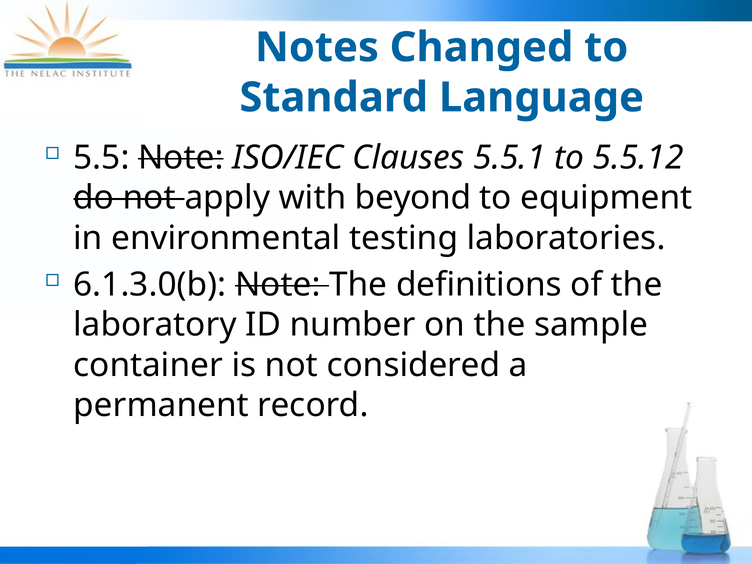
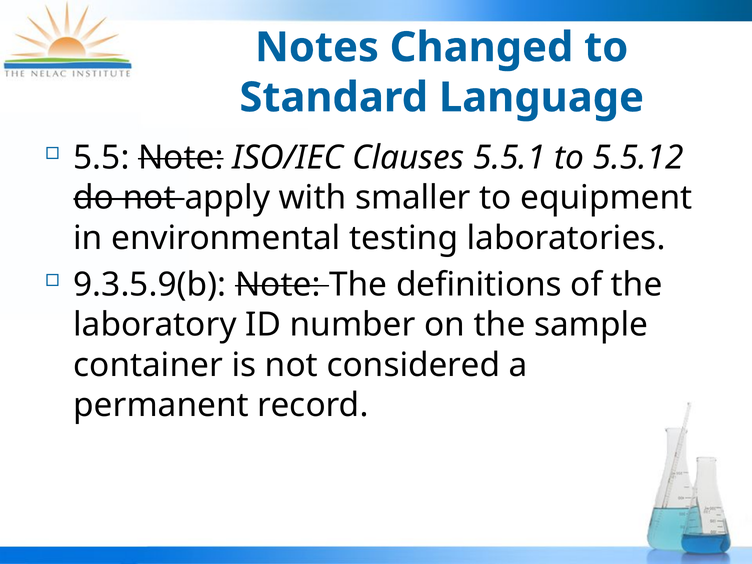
beyond: beyond -> smaller (413, 198)
6.1.3.0(b: 6.1.3.0(b -> 9.3.5.9(b (150, 285)
